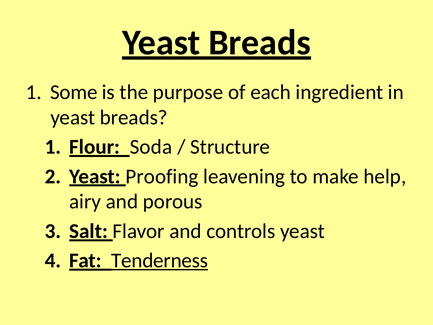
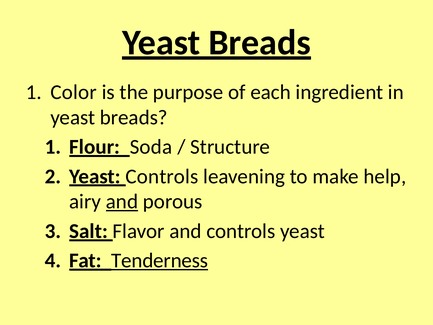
Some: Some -> Color (74, 92)
Proofing: Proofing -> Controls (162, 176)
and underline: none -> present (122, 202)
